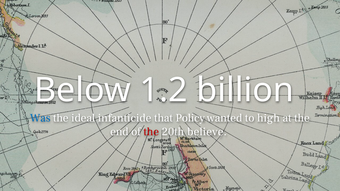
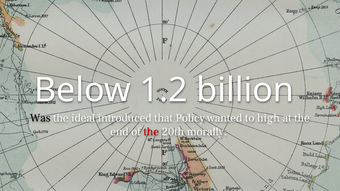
Was colour: blue -> black (40, 118)
infanticide: infanticide -> introduced (125, 118)
believe: believe -> morally (207, 132)
